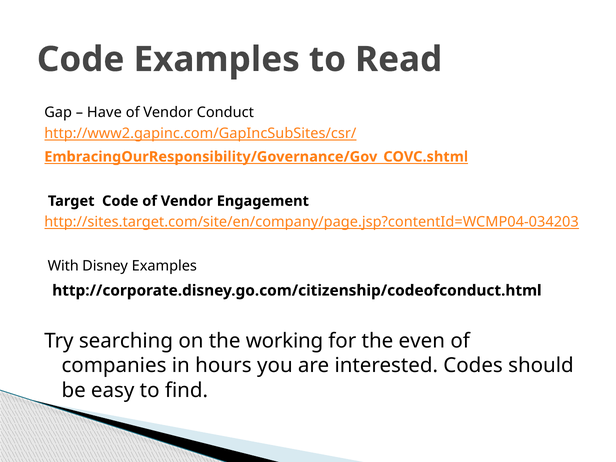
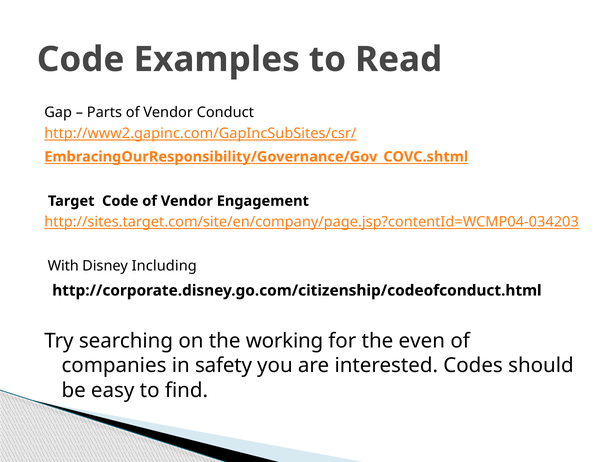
Have: Have -> Parts (104, 113)
Disney Examples: Examples -> Including (164, 266)
hours: hours -> safety (224, 366)
